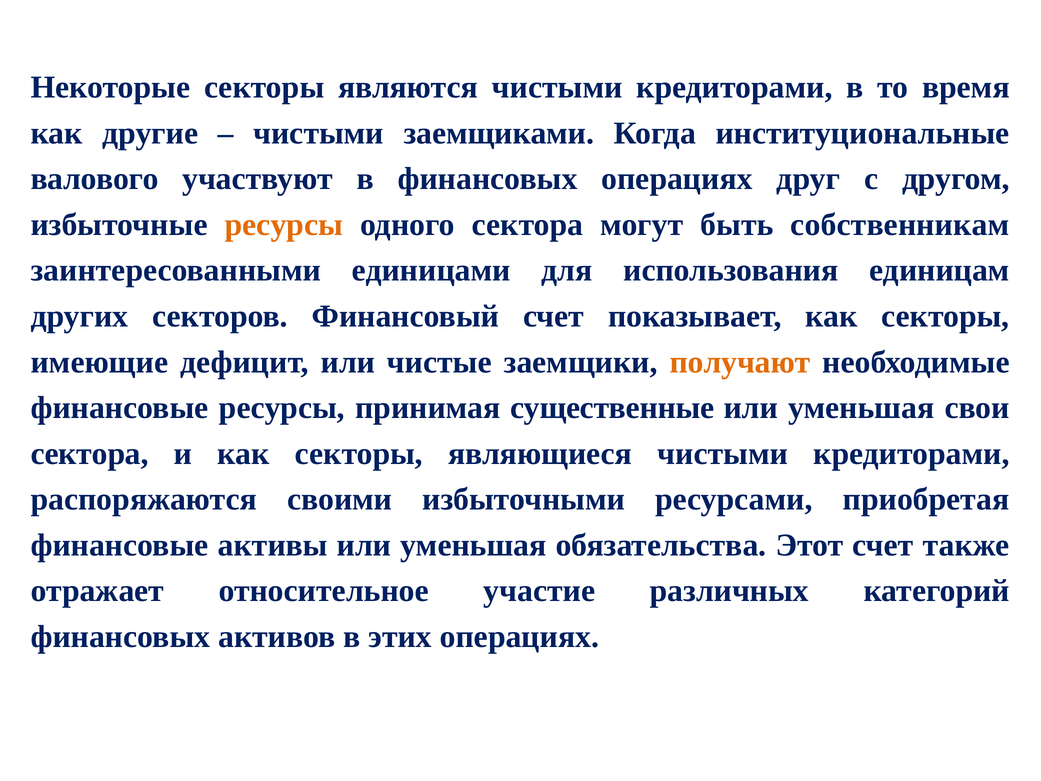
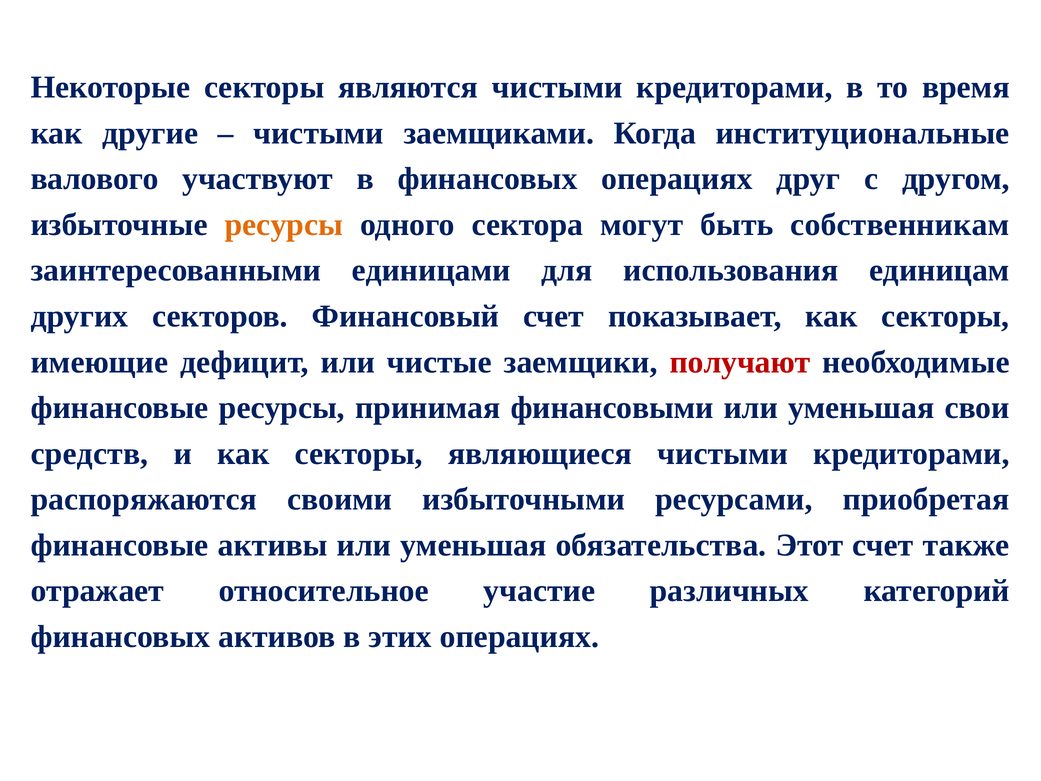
получают colour: orange -> red (740, 362)
существенные: существенные -> финансовыми (612, 408)
сектора: сектора -> средств (89, 453)
